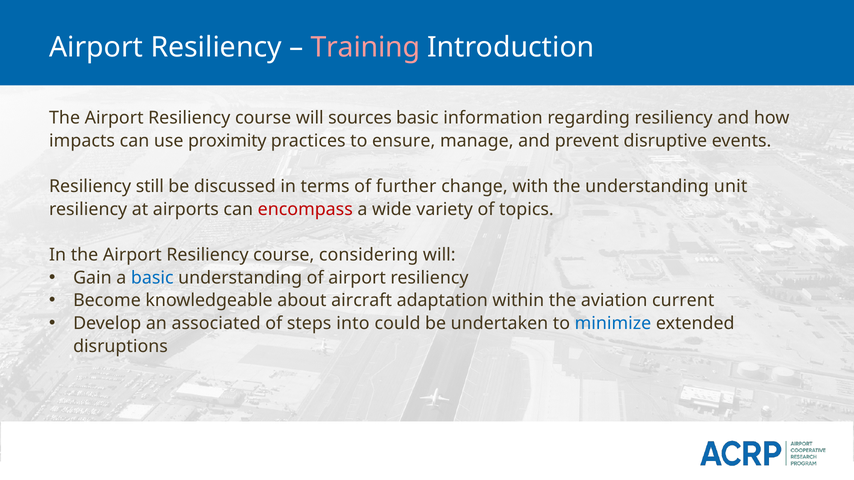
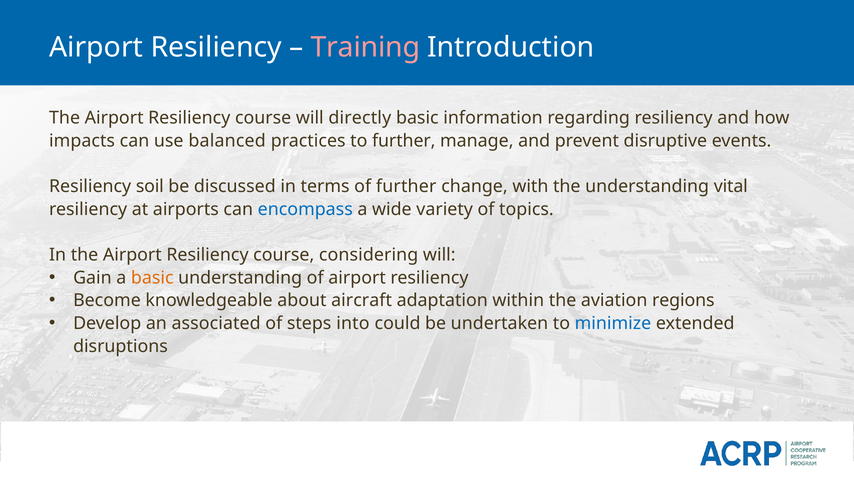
sources: sources -> directly (360, 118)
proximity: proximity -> balanced (227, 141)
to ensure: ensure -> further (404, 141)
still: still -> soil (150, 187)
unit: unit -> vital (731, 187)
encompass colour: red -> blue (305, 209)
basic colour: blue -> orange (152, 278)
current: current -> regions (683, 301)
